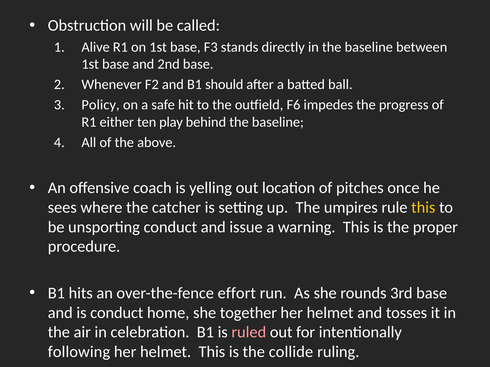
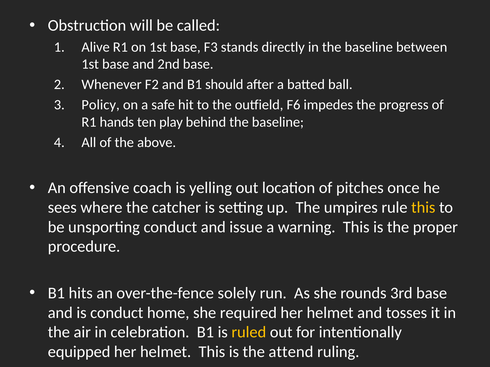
either: either -> hands (117, 122)
effort: effort -> solely (237, 294)
together: together -> required (248, 313)
ruled colour: pink -> yellow (249, 333)
following: following -> equipped (79, 352)
collide: collide -> attend (291, 352)
